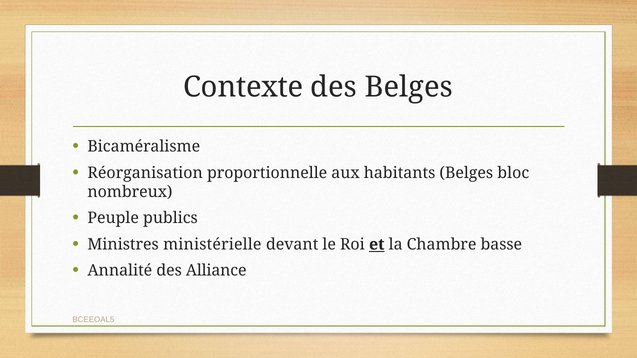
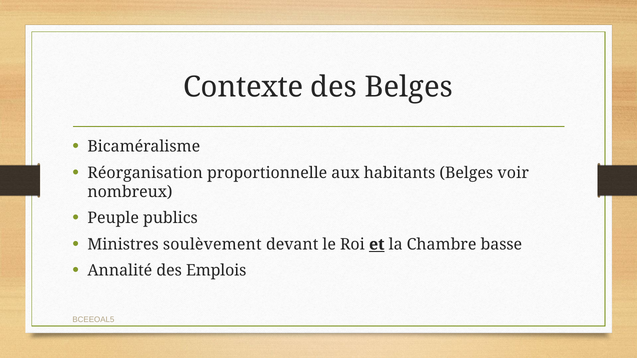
bloc: bloc -> voir (513, 173)
ministérielle: ministérielle -> soulèvement (212, 245)
Alliance: Alliance -> Emplois (216, 271)
